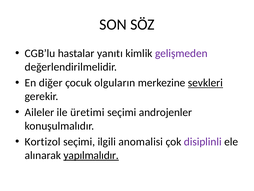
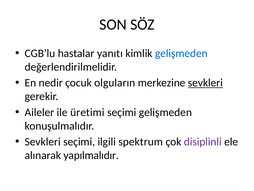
gelişmeden colour: purple -> blue (181, 53)
diğer: diğer -> nedir (51, 83)
seçimi androjenler: androjenler -> gelişmeden (165, 112)
Kortizol: Kortizol -> Sevkleri (43, 141)
anomalisi: anomalisi -> spektrum (141, 141)
yapılmalıdır underline: present -> none (91, 155)
